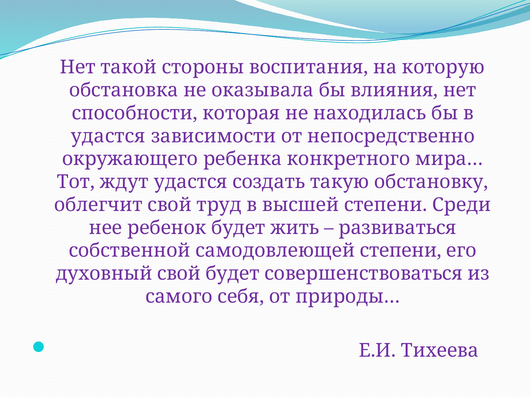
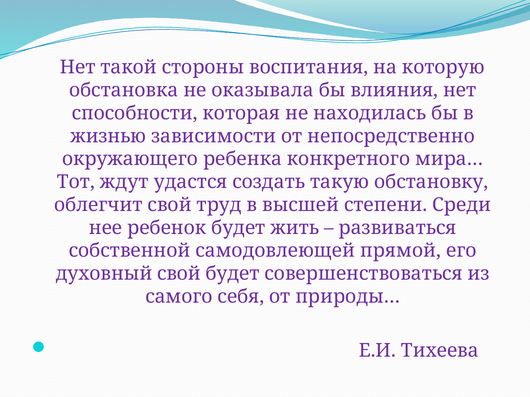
удастся: удастся -> жизнью (108, 136)
самодовлеющей степени: степени -> прямой (401, 251)
